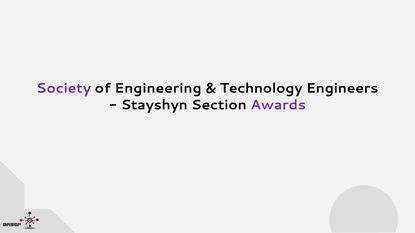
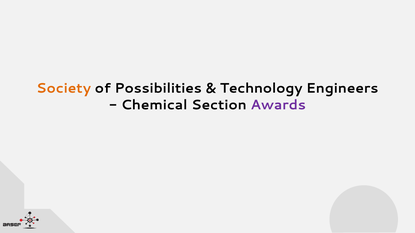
Society colour: purple -> orange (64, 89)
Engineering: Engineering -> Possibilities (158, 89)
Stayshyn: Stayshyn -> Chemical (154, 105)
